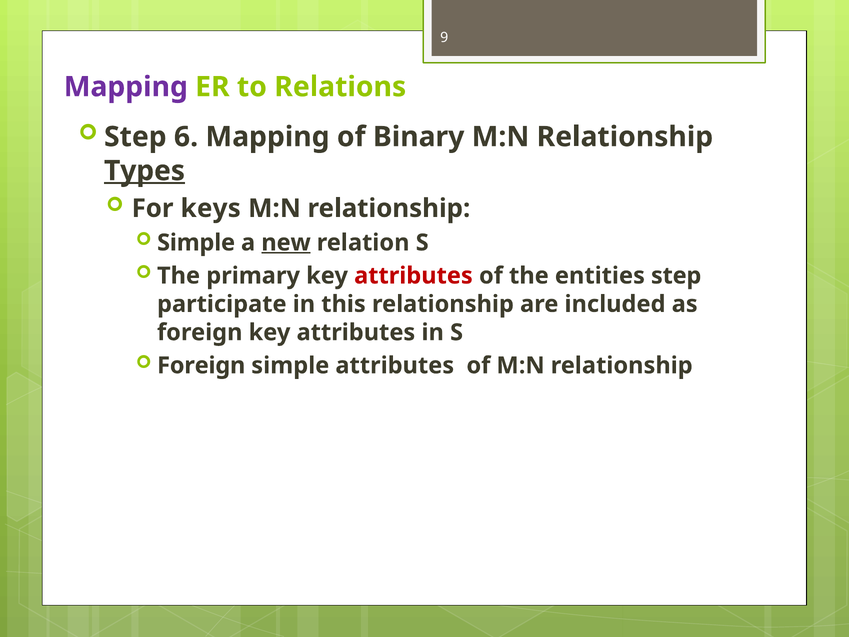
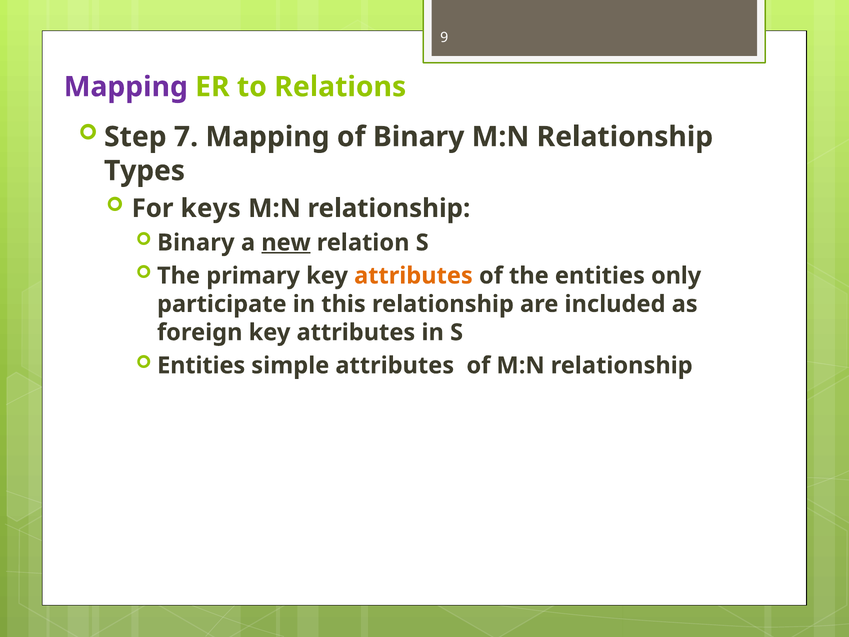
6: 6 -> 7 (186, 137)
Types underline: present -> none (145, 171)
Simple: Simple -> Binary (196, 243)
attributes colour: red -> orange (413, 276)
entities step: step -> only (676, 276)
Foreign: Foreign -> Entities (201, 365)
